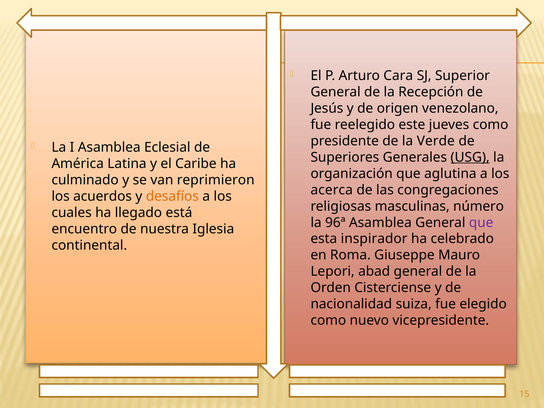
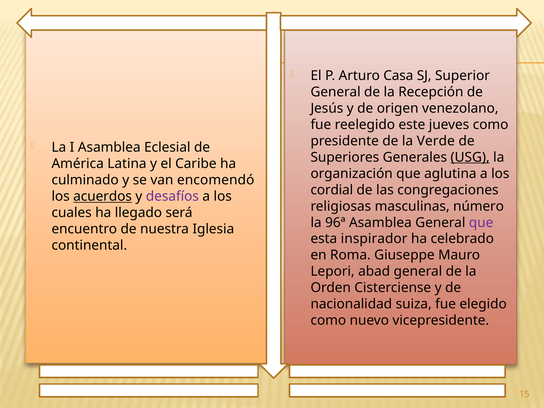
Cara: Cara -> Casa (398, 76)
reprimieron: reprimieron -> encomendó (216, 180)
acerca: acerca -> cordial (332, 190)
acuerdos underline: none -> present (103, 196)
desafíos colour: orange -> purple (172, 196)
está: está -> será (179, 213)
